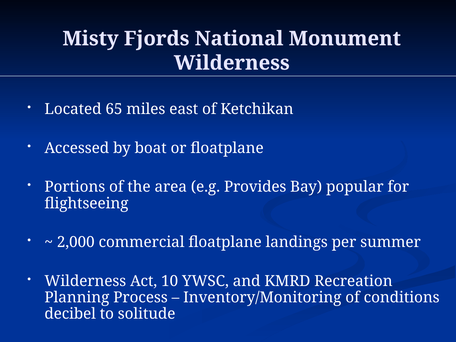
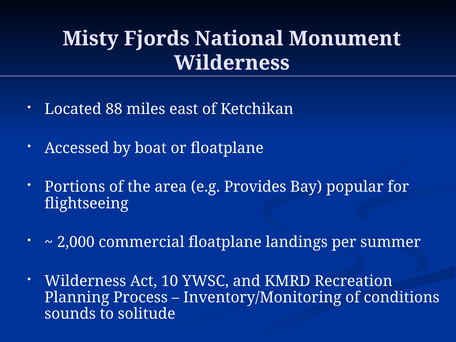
65: 65 -> 88 (114, 109)
decibel: decibel -> sounds (70, 314)
